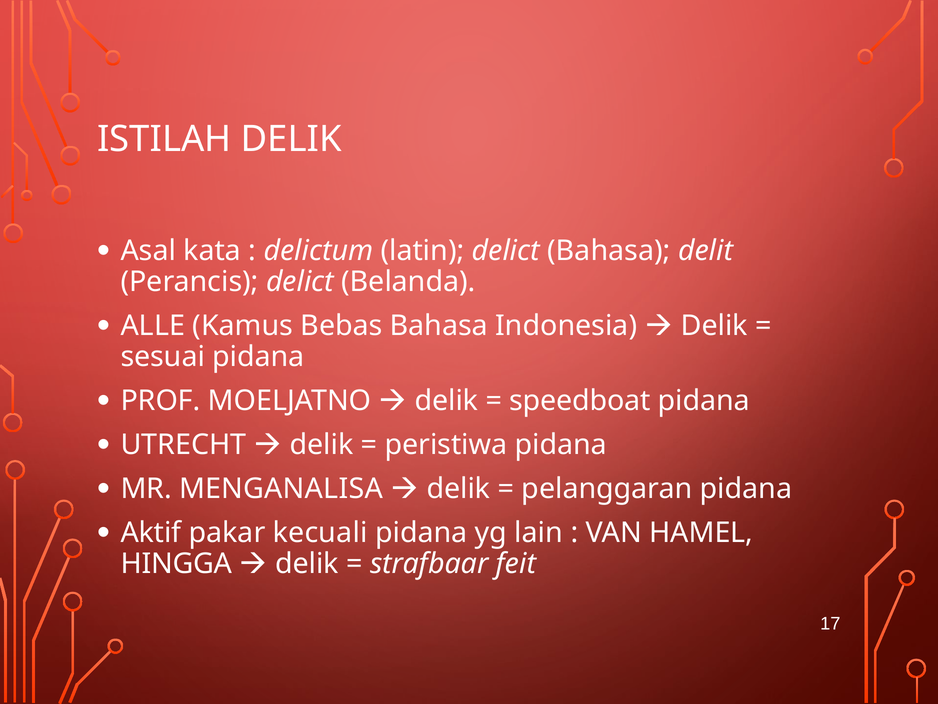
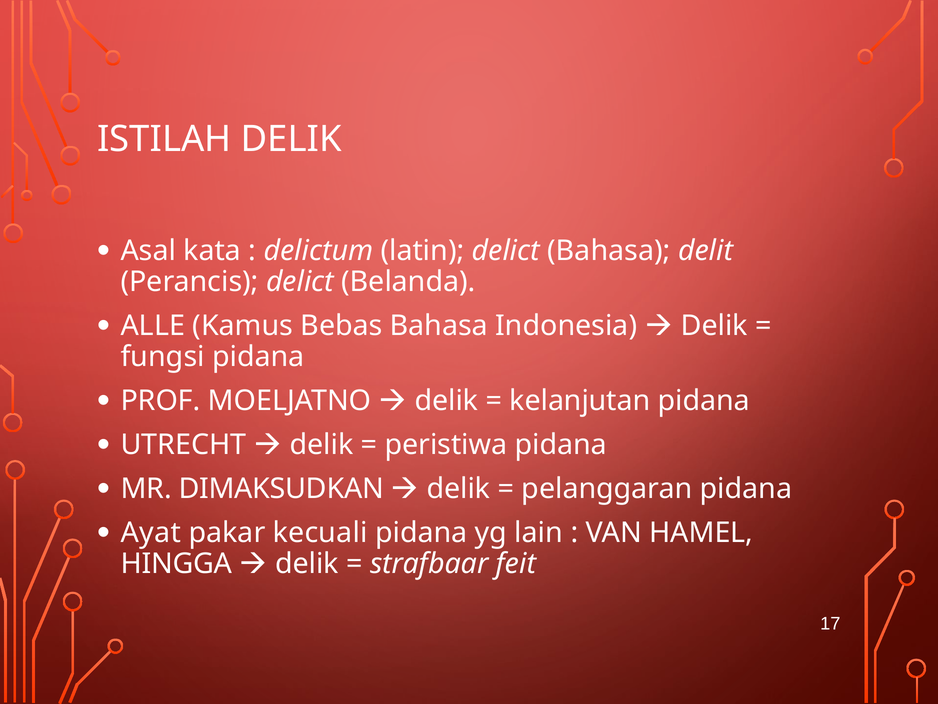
sesuai: sesuai -> fungsi (163, 357)
speedboat: speedboat -> kelanjutan (580, 401)
MENGANALISA: MENGANALISA -> DIMAKSUDKAN (281, 489)
Aktif: Aktif -> Ayat (151, 533)
